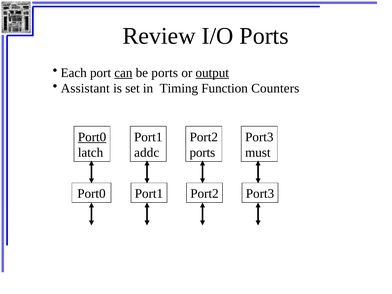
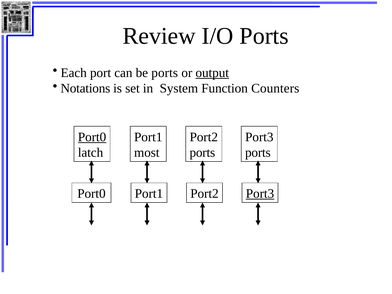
can underline: present -> none (123, 73)
Assistant: Assistant -> Notations (85, 88)
Timing: Timing -> System (179, 88)
addc: addc -> most (147, 153)
must: must -> ports (258, 153)
Port3 underline: none -> present (260, 194)
